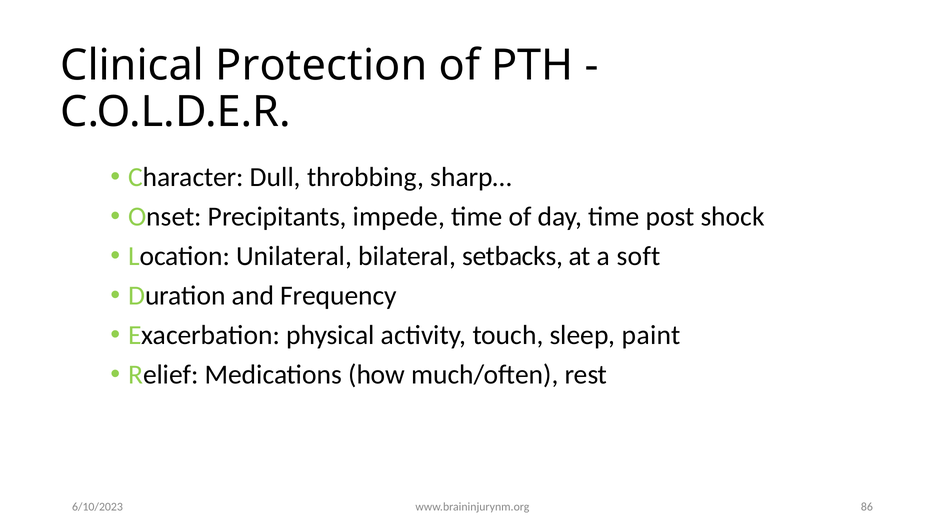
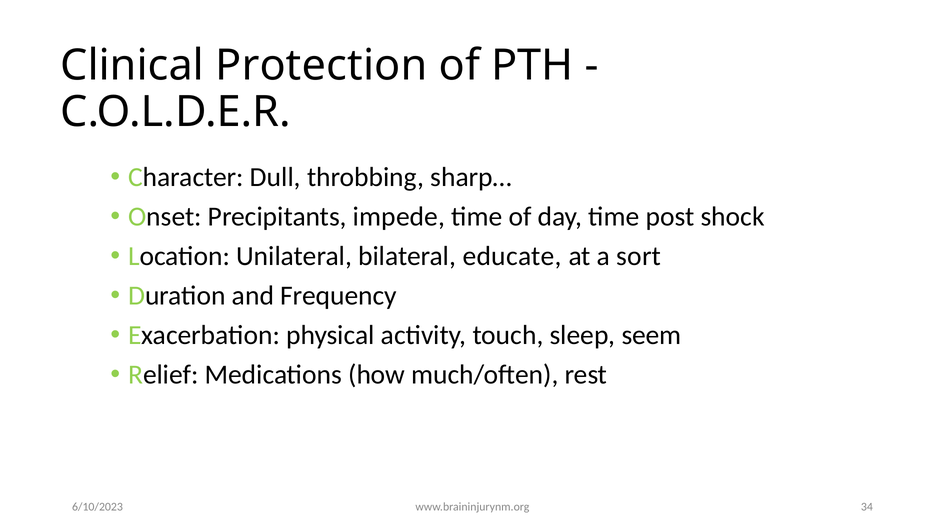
setbacks: setbacks -> educate (512, 256)
soft: soft -> sort (639, 256)
paint: paint -> seem (651, 336)
86: 86 -> 34 (867, 508)
